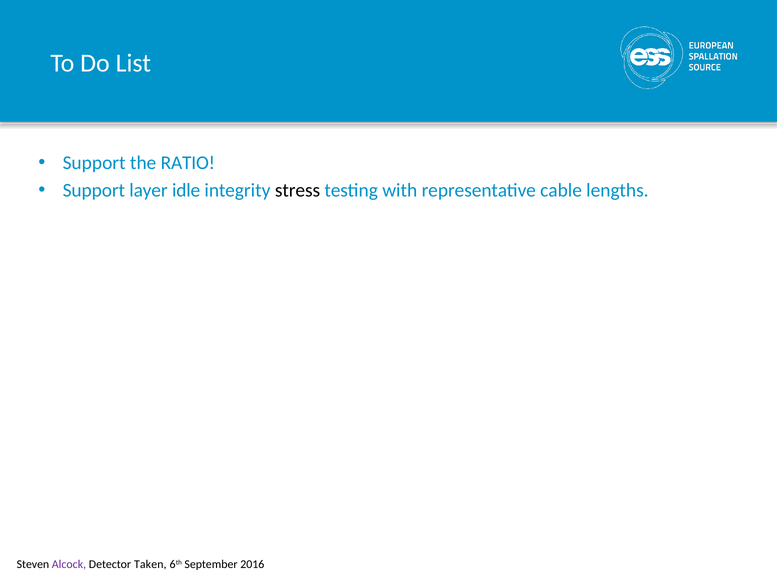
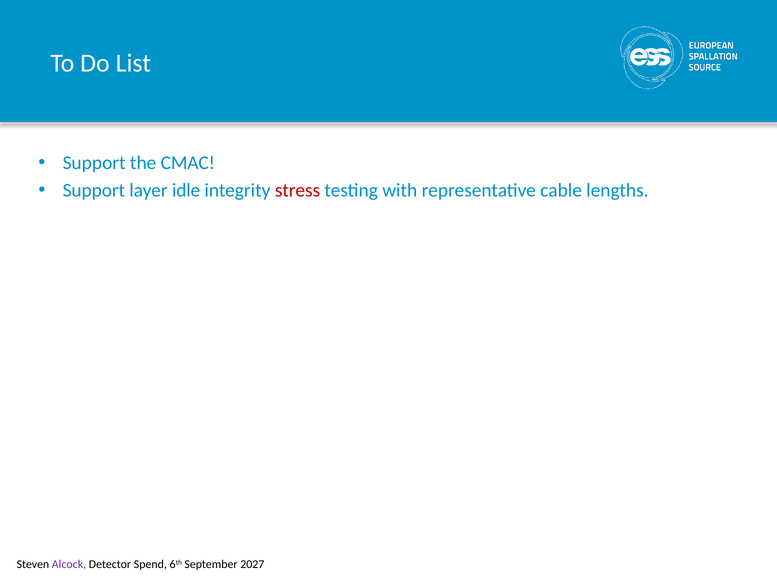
RATIO: RATIO -> CMAC (188, 163)
stress colour: black -> red (297, 190)
Taken: Taken -> Spend (150, 564)
2016: 2016 -> 2027 (252, 564)
